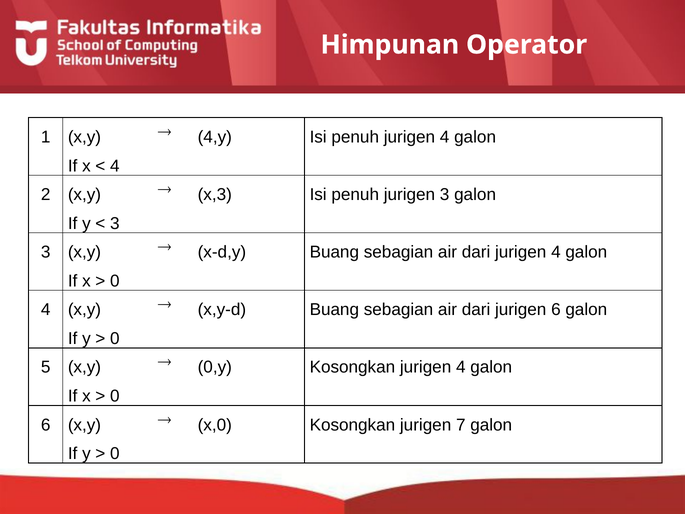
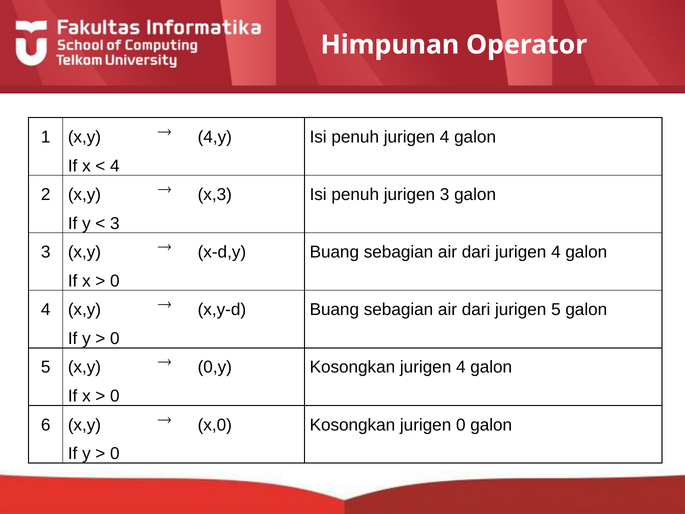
jurigen 6: 6 -> 5 (556, 310)
jurigen 7: 7 -> 0 (461, 425)
